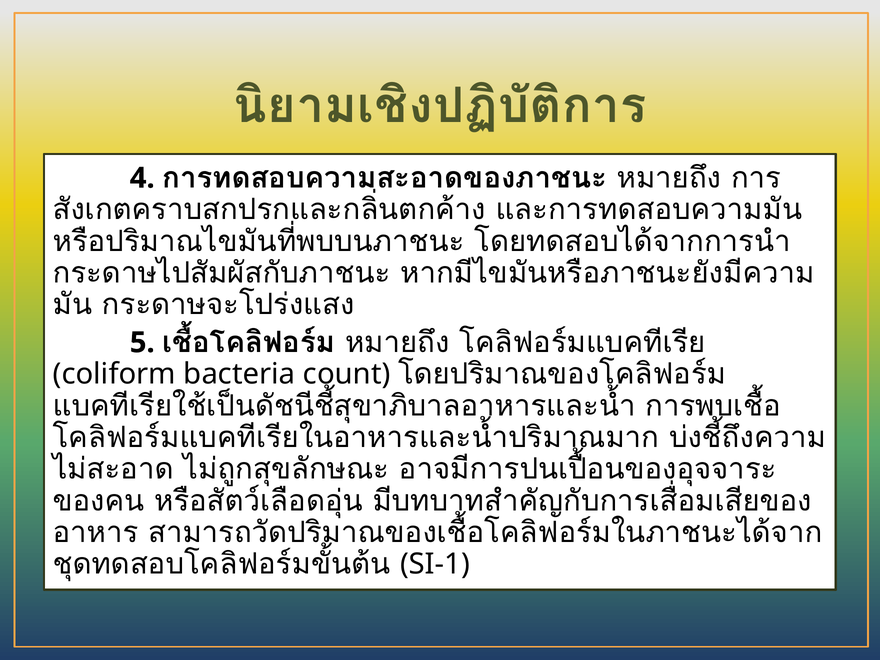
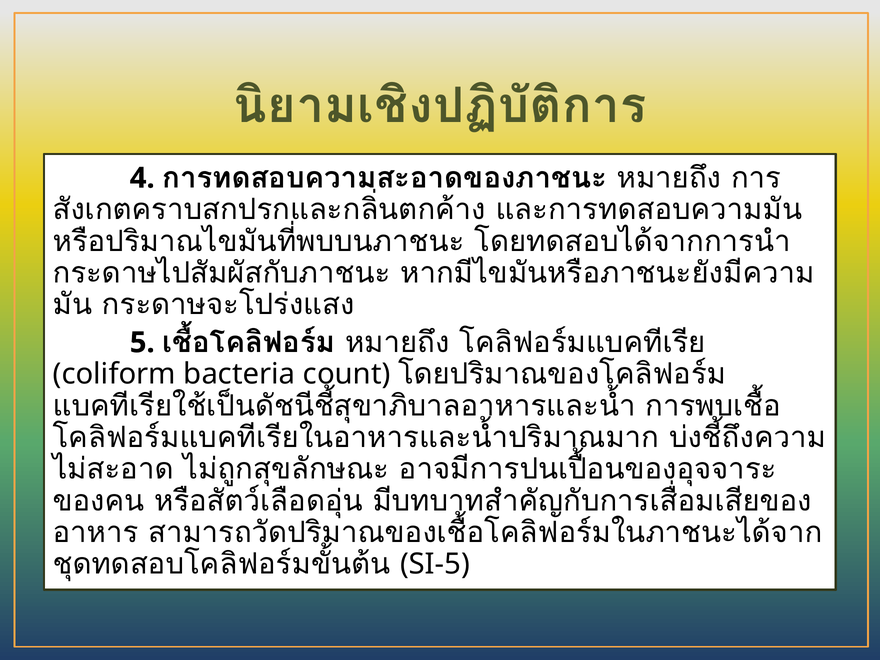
SI-1: SI-1 -> SI-5 (435, 564)
